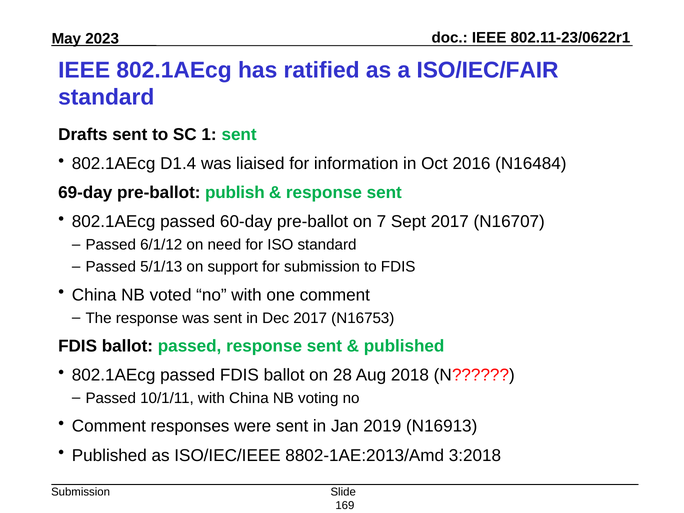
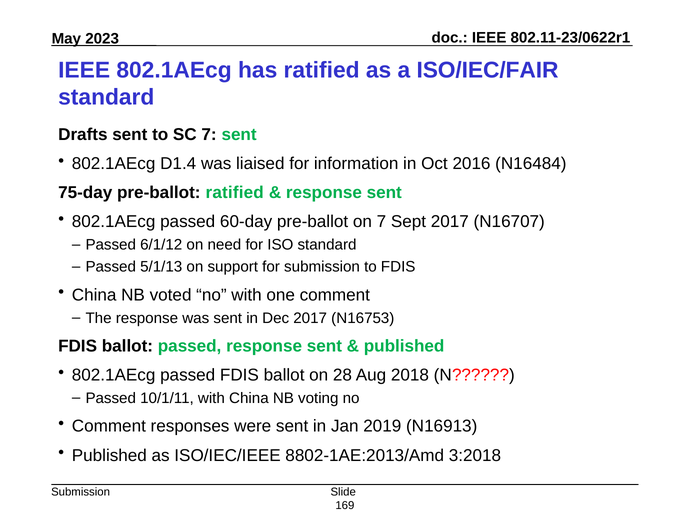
SC 1: 1 -> 7 (209, 135)
69-day: 69-day -> 75-day (85, 193)
pre-ballot publish: publish -> ratified (235, 193)
